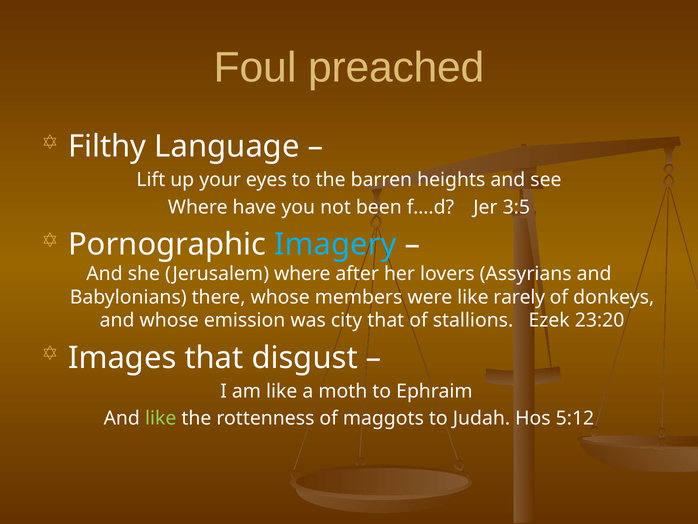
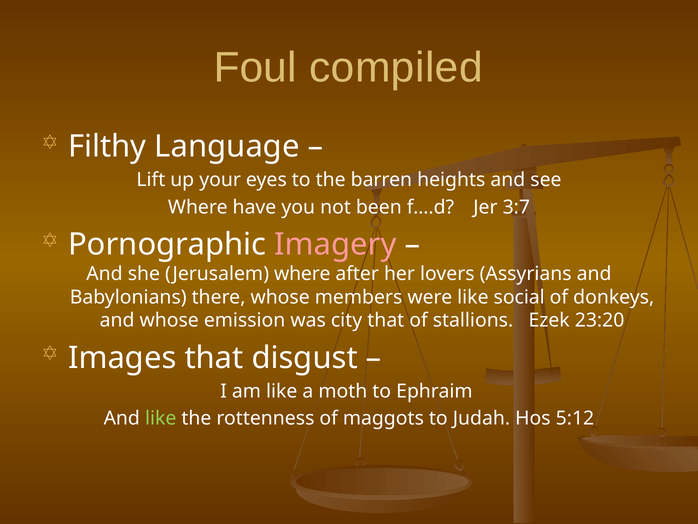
preached: preached -> compiled (396, 68)
3:5: 3:5 -> 3:7 (516, 207)
Imagery colour: light blue -> pink (335, 244)
rarely: rarely -> social (519, 297)
